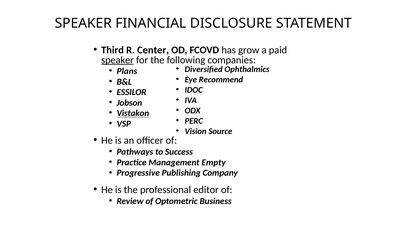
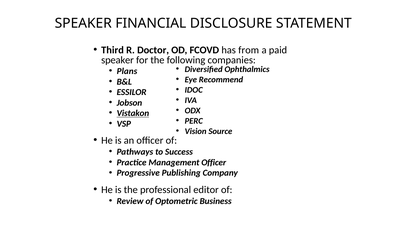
Center: Center -> Doctor (153, 50)
grow: grow -> from (249, 50)
speaker underline: present -> none (118, 60)
Management Empty: Empty -> Officer (214, 163)
